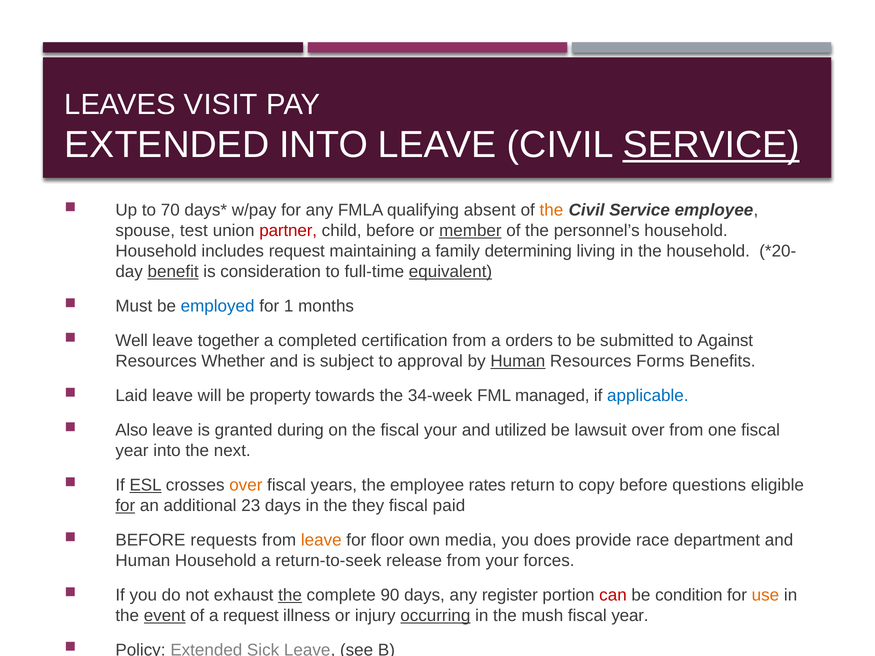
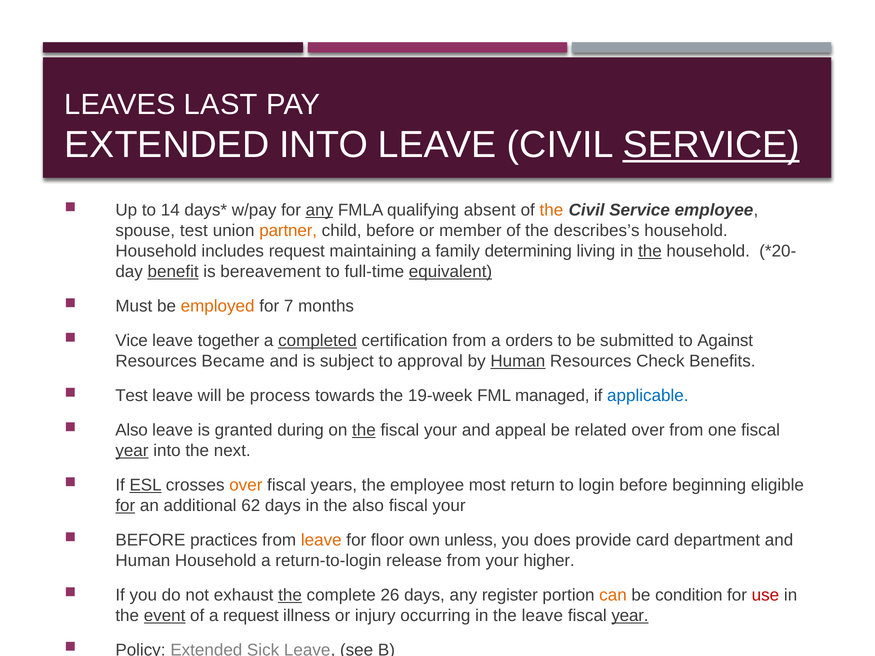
VISIT: VISIT -> LAST (221, 104)
70: 70 -> 14 (170, 210)
any underline: none -> present (319, 210)
partner colour: red -> orange (288, 231)
member underline: present -> none (470, 231)
personnel’s: personnel’s -> describes’s (597, 231)
the underline: none -> present (650, 251)
consideration: consideration -> bereavement (271, 272)
employed colour: blue -> orange (218, 306)
1: 1 -> 7 (289, 306)
Well: Well -> Vice (132, 341)
completed underline: none -> present (318, 341)
Whether: Whether -> Became (233, 361)
Forms: Forms -> Check (660, 361)
Laid: Laid -> Test (132, 396)
property: property -> process (280, 396)
34-week: 34-week -> 19-week (440, 396)
the underline: none -> present (364, 430)
utilized: utilized -> appeal (521, 430)
lawsuit: lawsuit -> related (601, 430)
year underline: none -> present (132, 451)
rates: rates -> most (487, 485)
copy: copy -> login (597, 485)
questions: questions -> beginning (709, 485)
23: 23 -> 62 (251, 506)
the they: they -> also (368, 506)
paid: paid -> your (449, 506)
requests: requests -> practices (224, 540)
media: media -> unless (471, 540)
race: race -> card (653, 540)
return-to-seek: return-to-seek -> return-to-login (328, 561)
forces: forces -> higher (549, 561)
90: 90 -> 26 (390, 595)
can colour: red -> orange (613, 595)
use colour: orange -> red (765, 595)
occurring underline: present -> none (435, 616)
the mush: mush -> leave (542, 616)
year underline: none -> present (630, 616)
